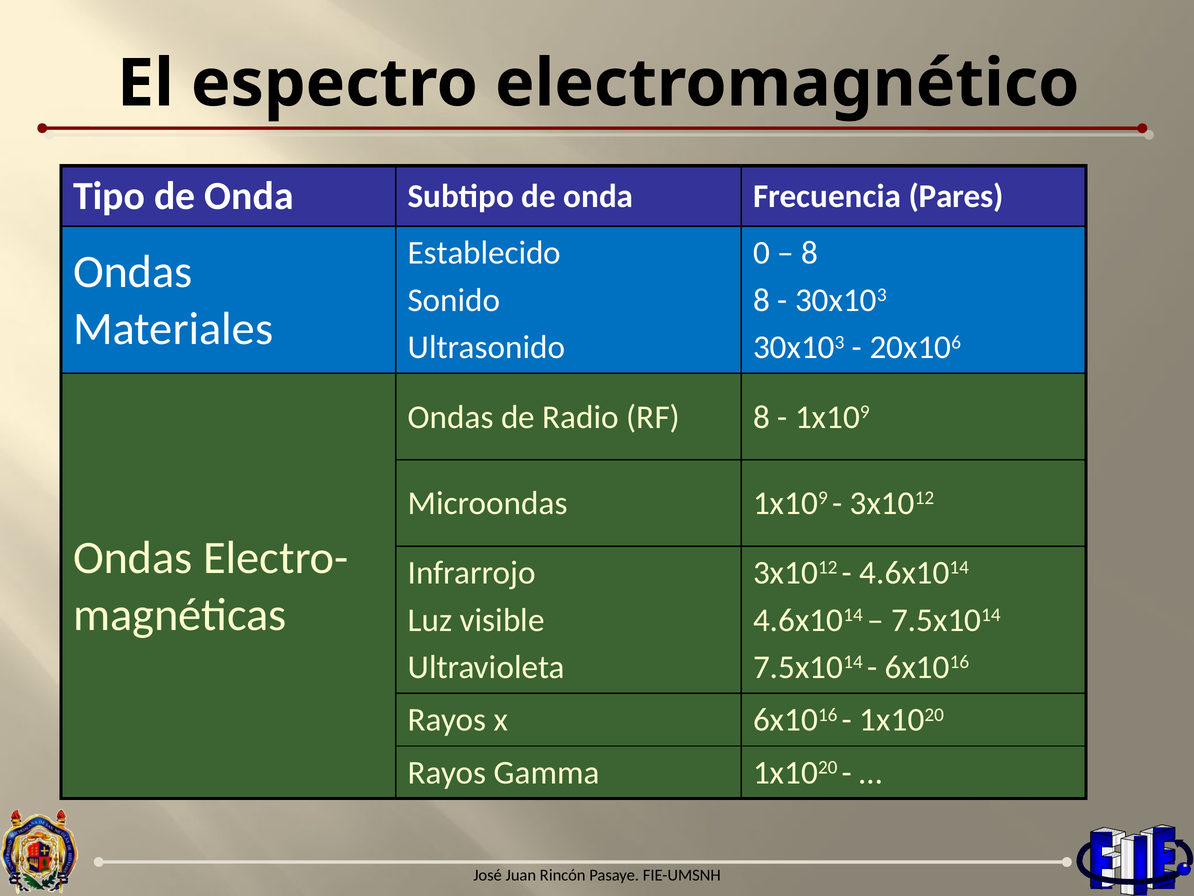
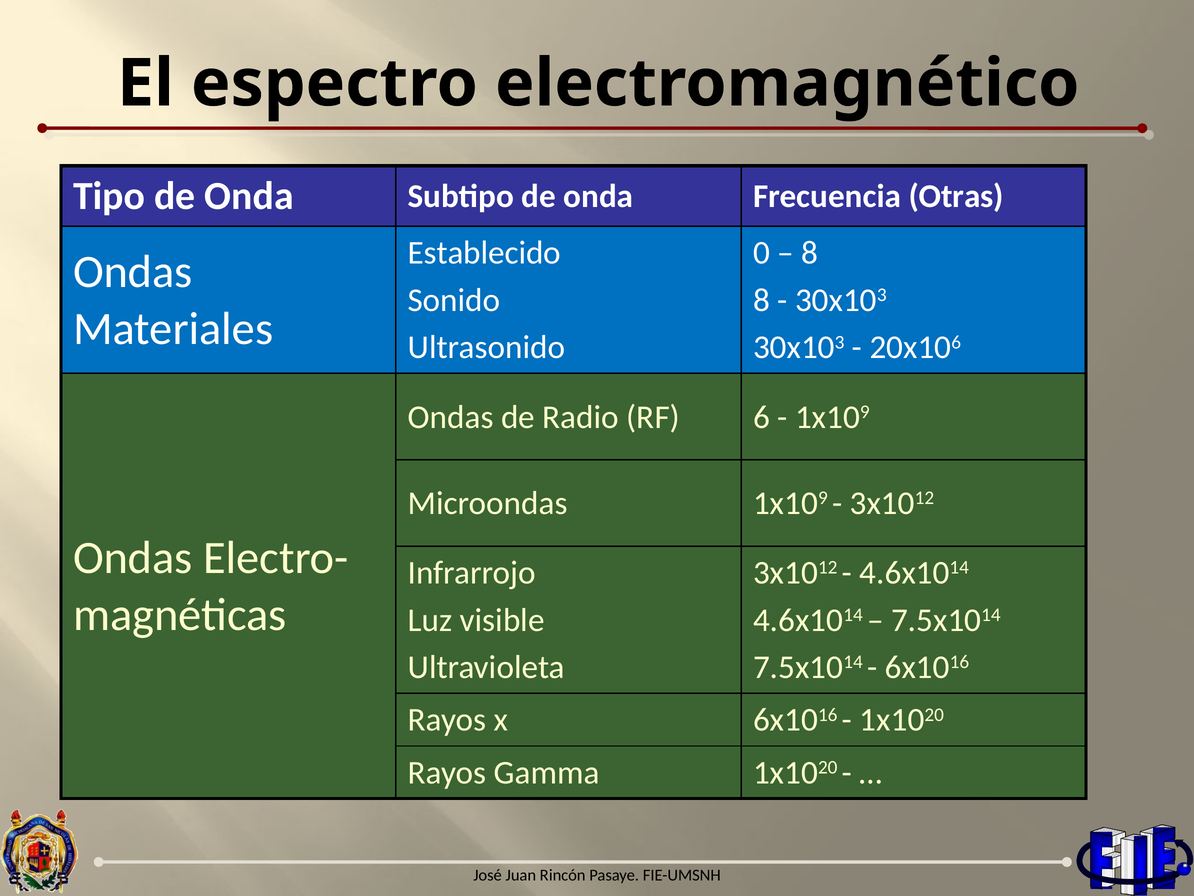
Pares: Pares -> Otras (956, 196)
RF 8: 8 -> 6 (762, 417)
